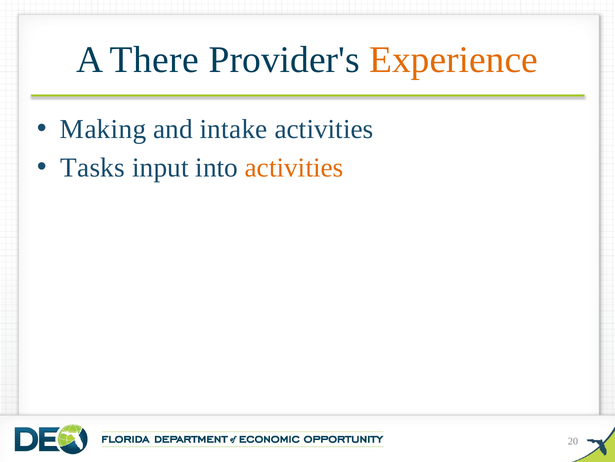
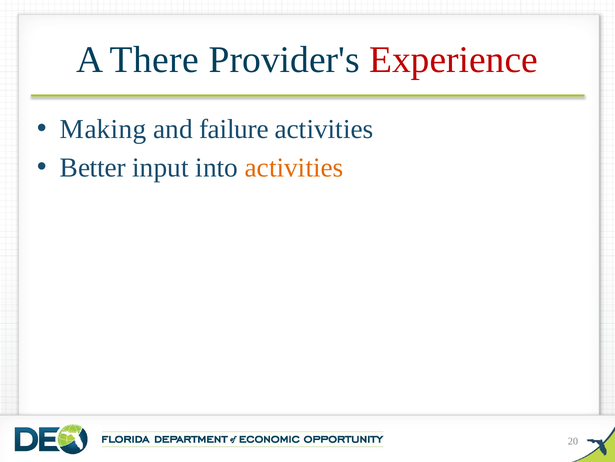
Experience colour: orange -> red (454, 60)
intake: intake -> failure (234, 129)
Tasks: Tasks -> Better (93, 167)
